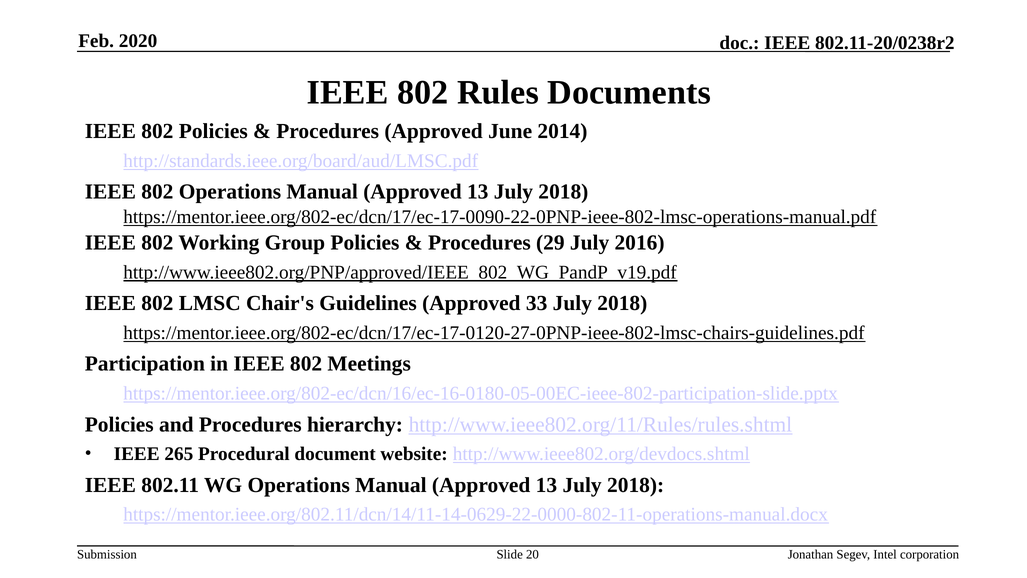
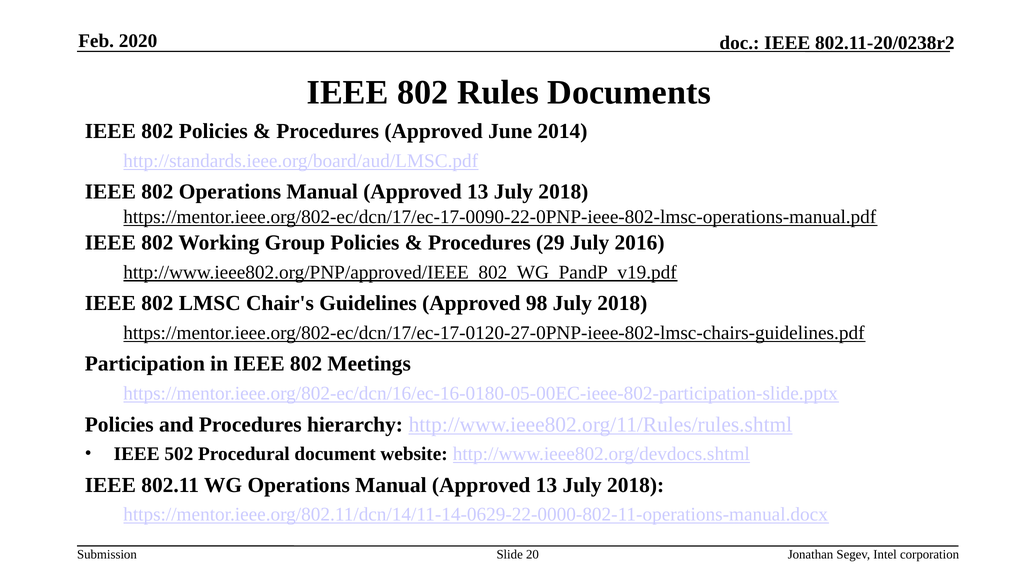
33: 33 -> 98 (537, 303)
265: 265 -> 502 (179, 454)
